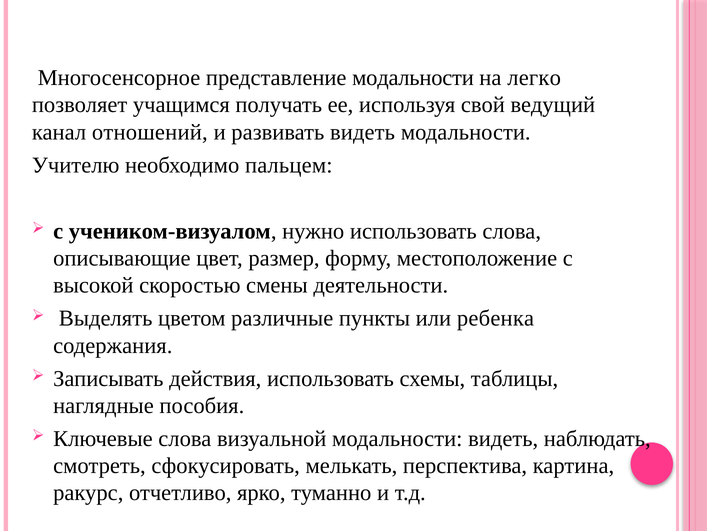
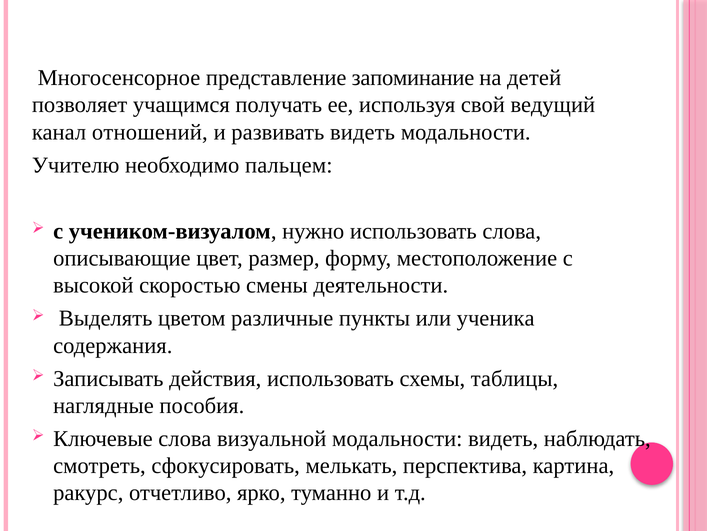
представление модальности: модальности -> запоминание (413, 78)
легко: легко -> детей (534, 78)
ребенка: ребенка -> ученика (496, 318)
